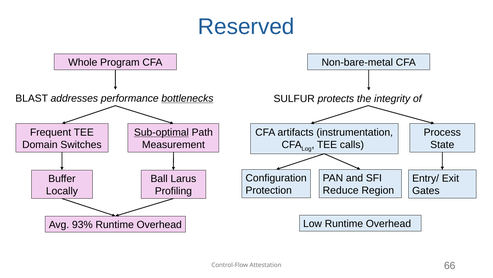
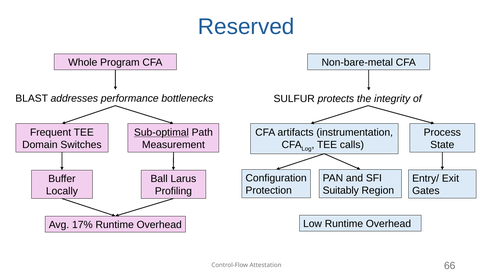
bottlenecks underline: present -> none (187, 98)
Reduce: Reduce -> Suitably (341, 190)
93%: 93% -> 17% (82, 224)
